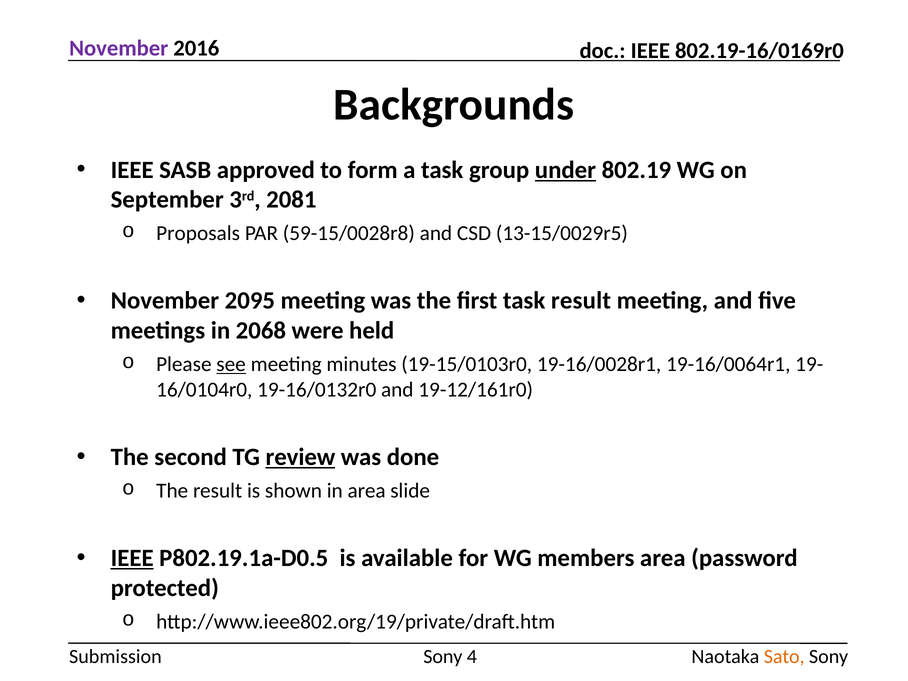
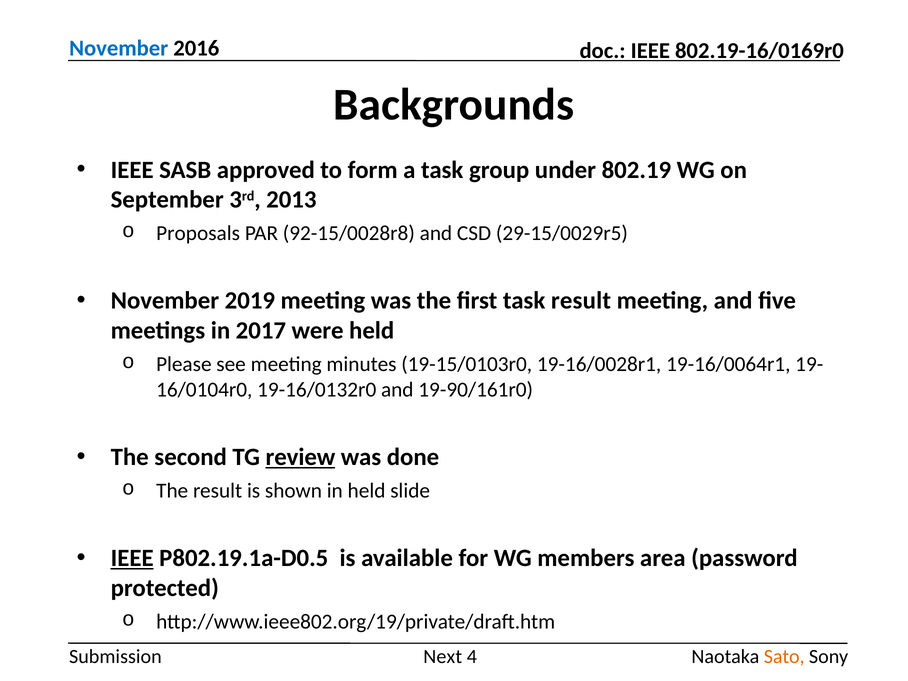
November colour: purple -> blue (119, 48)
under underline: present -> none (565, 170)
2081: 2081 -> 2013 (291, 200)
59-15/0028r8: 59-15/0028r8 -> 92-15/0028r8 (349, 233)
13-15/0029r5: 13-15/0029r5 -> 29-15/0029r5 (562, 233)
2095: 2095 -> 2019 (250, 301)
2068: 2068 -> 2017 (261, 331)
see underline: present -> none (231, 364)
19-12/161r0: 19-12/161r0 -> 19-90/161r0 (476, 390)
in area: area -> held (367, 491)
Sony: Sony -> Next (443, 657)
